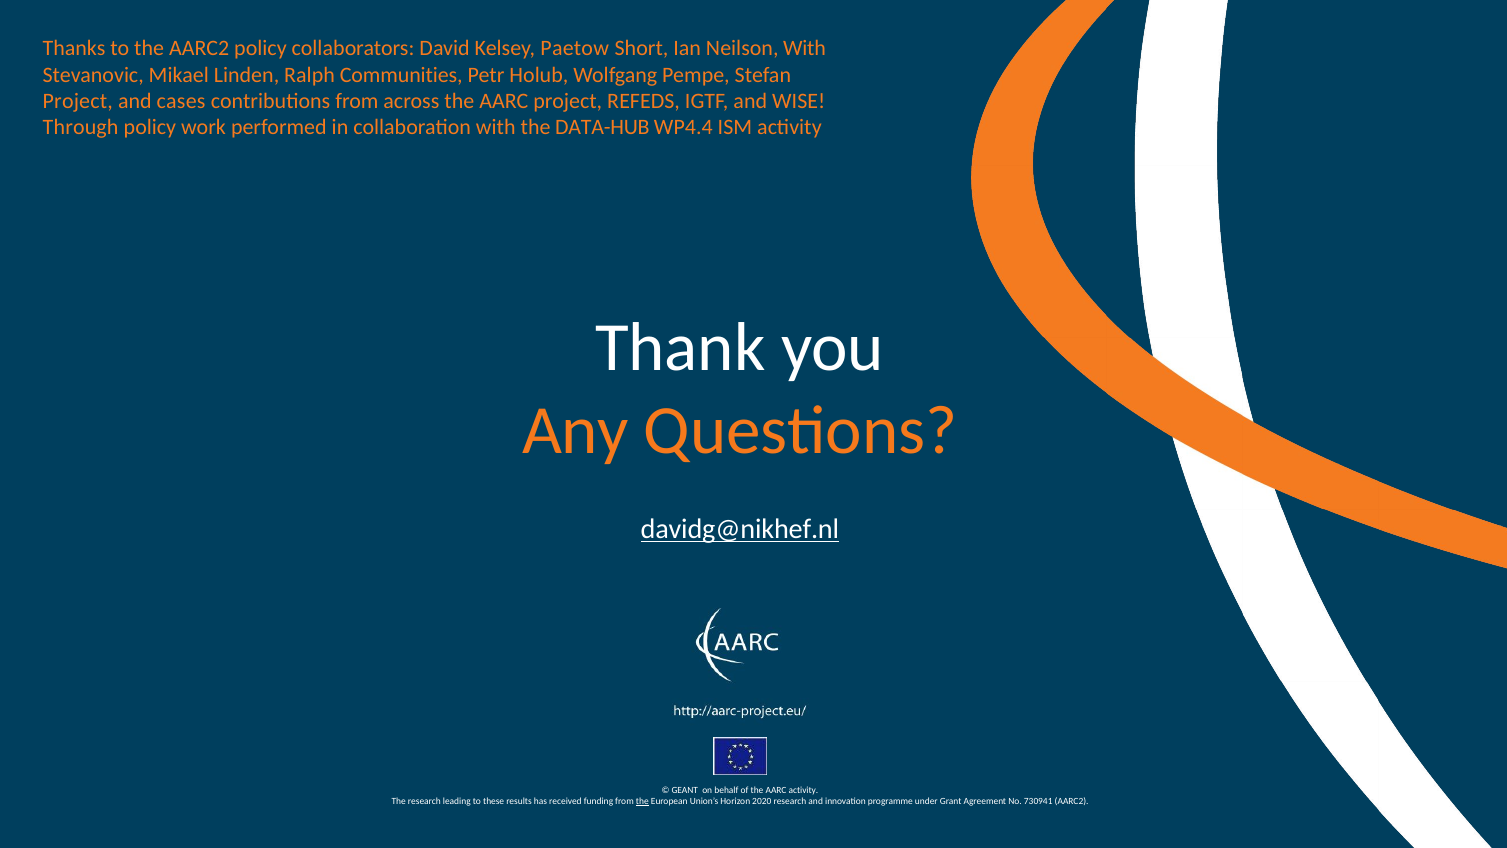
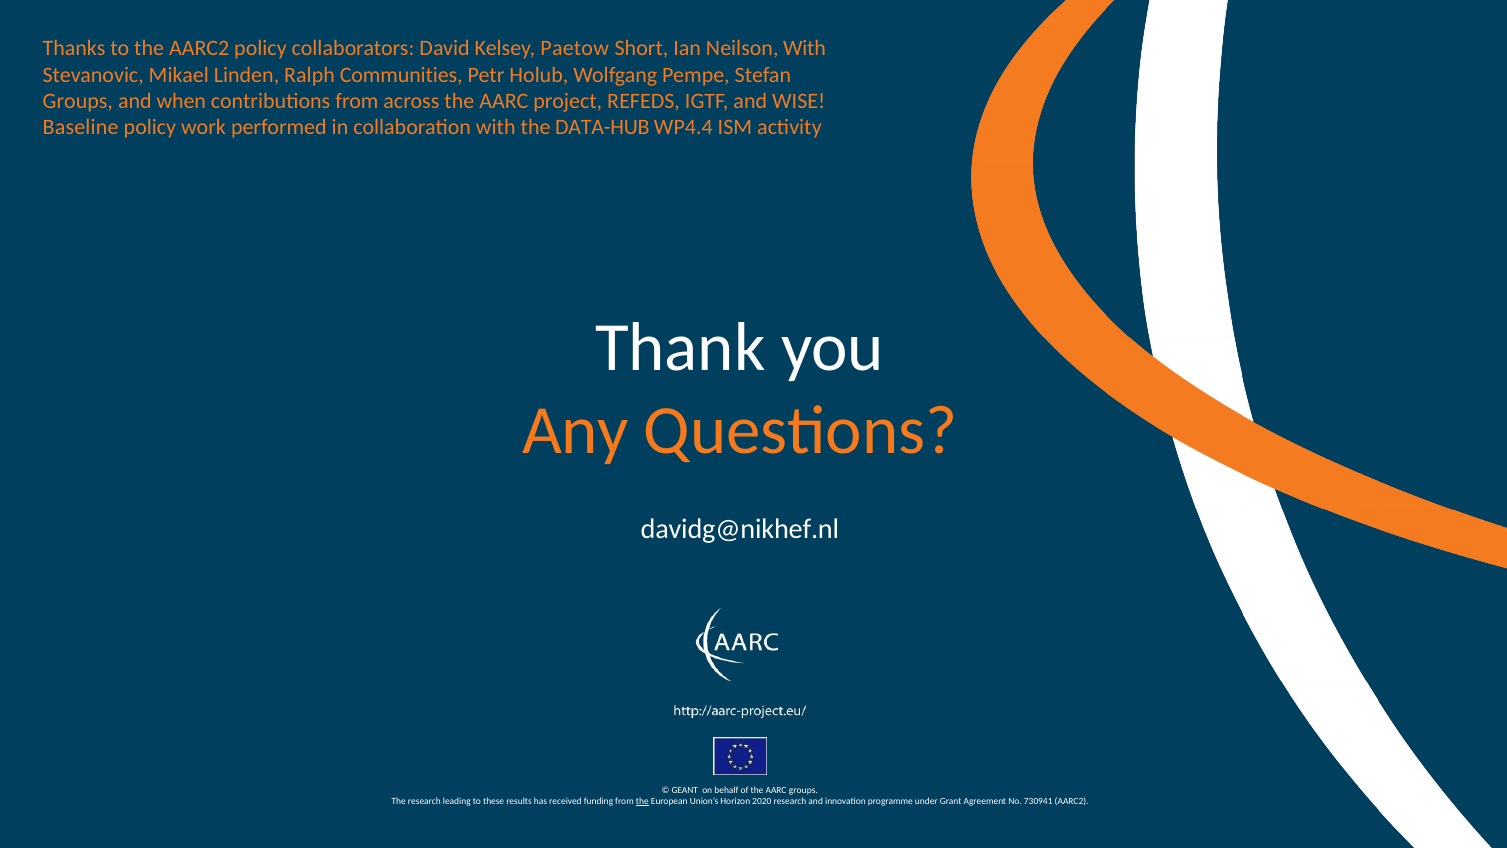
Project: Project -> Groups (78, 101)
cases: cases -> when (181, 101)
Through: Through -> Baseline (81, 128)
davidg@nikhef.nl underline: present -> none (740, 529)
AARC activity: activity -> groups (803, 790)
